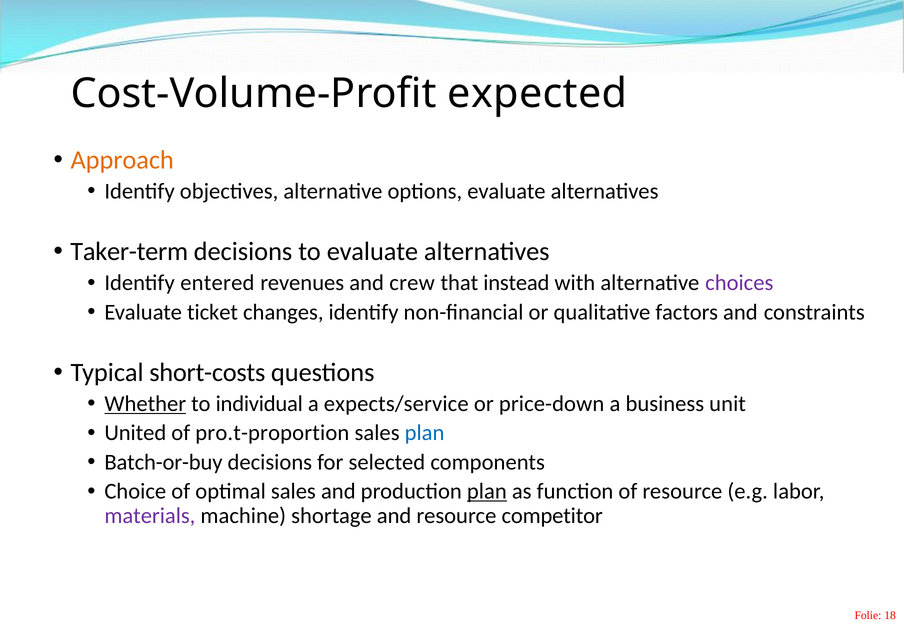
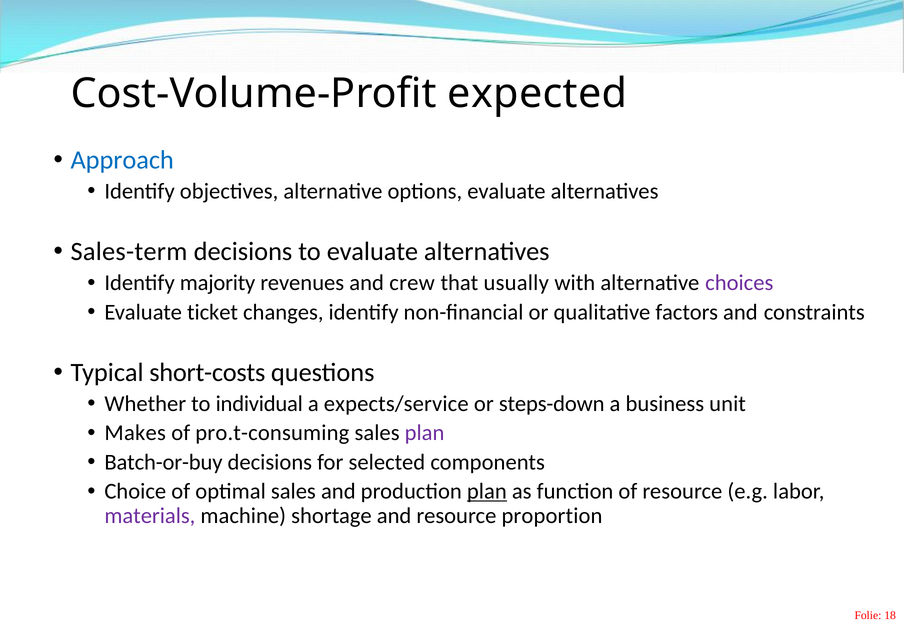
Approach colour: orange -> blue (122, 160)
Taker-term: Taker-term -> Sales-term (129, 252)
entered: entered -> majority (218, 283)
instead: instead -> usually (516, 283)
Whether underline: present -> none (145, 404)
price-down: price-down -> steps-down (552, 404)
United: United -> Makes (135, 433)
pro.t-proportion: pro.t-proportion -> pro.t-consuming (272, 433)
plan colour: blue -> purple (425, 433)
competitor: competitor -> proportion (552, 516)
